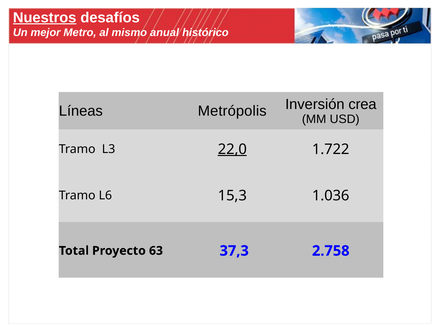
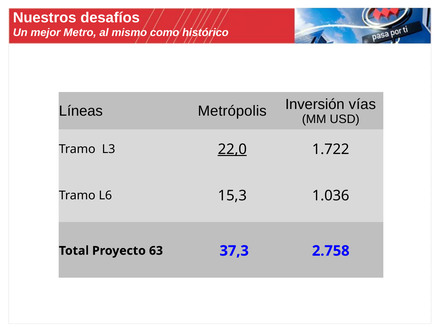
Nuestros underline: present -> none (45, 18)
anual: anual -> como (165, 33)
crea: crea -> vías (362, 104)
